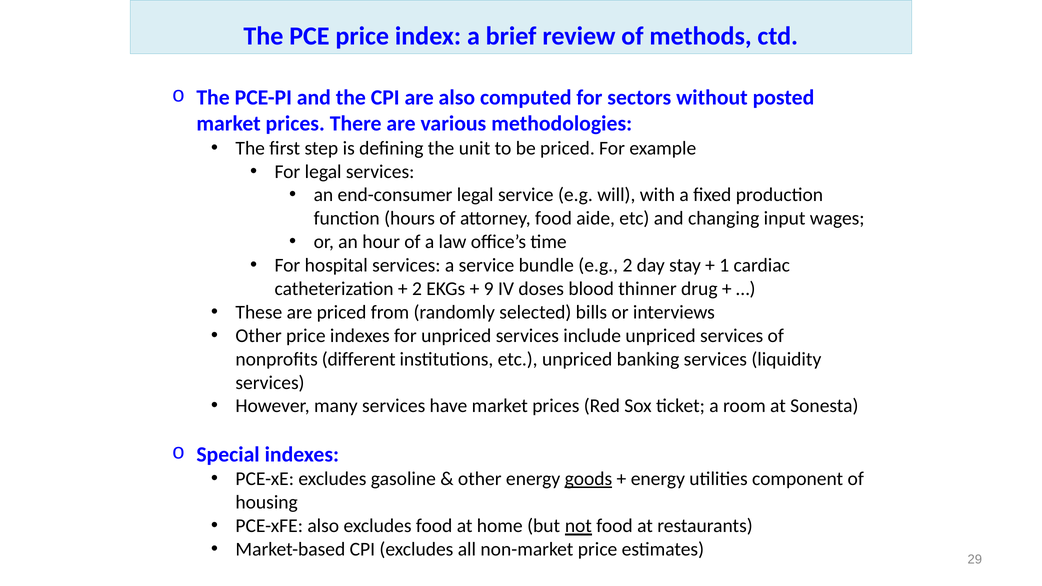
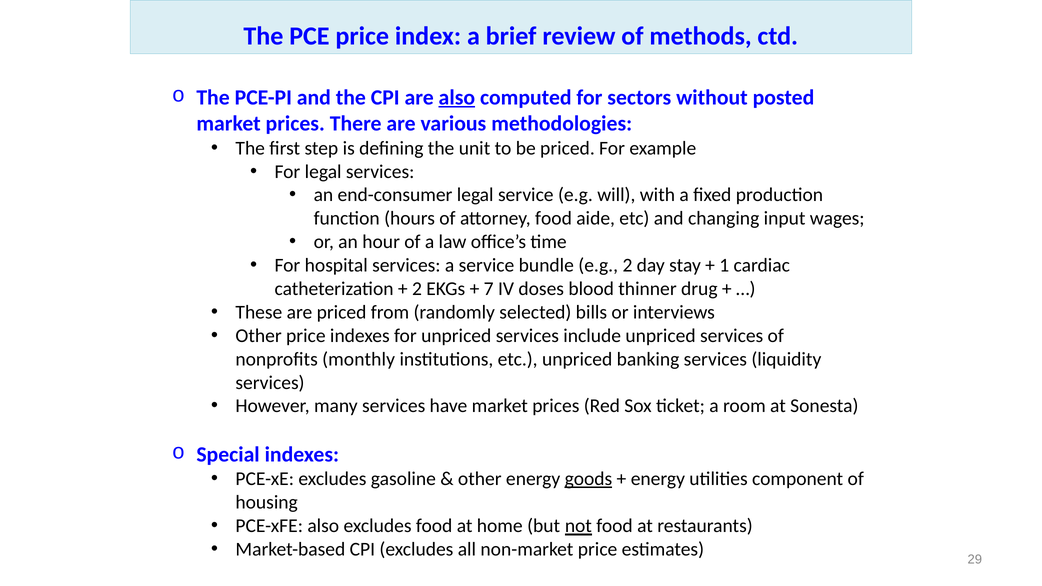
also underline: none -> present (457, 98)
9: 9 -> 7 (489, 289)
different: different -> monthly (359, 359)
